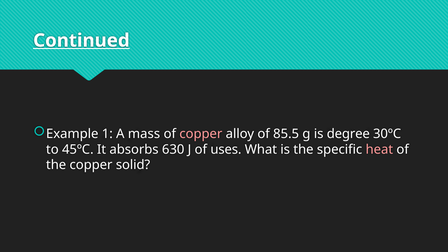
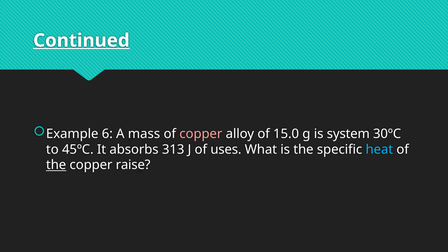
1: 1 -> 6 (107, 134)
85.5: 85.5 -> 15.0 (286, 134)
degree: degree -> system (348, 134)
630: 630 -> 313 (173, 149)
heat colour: pink -> light blue (379, 149)
the underline: none -> present (56, 165)
solid: solid -> raise (133, 165)
